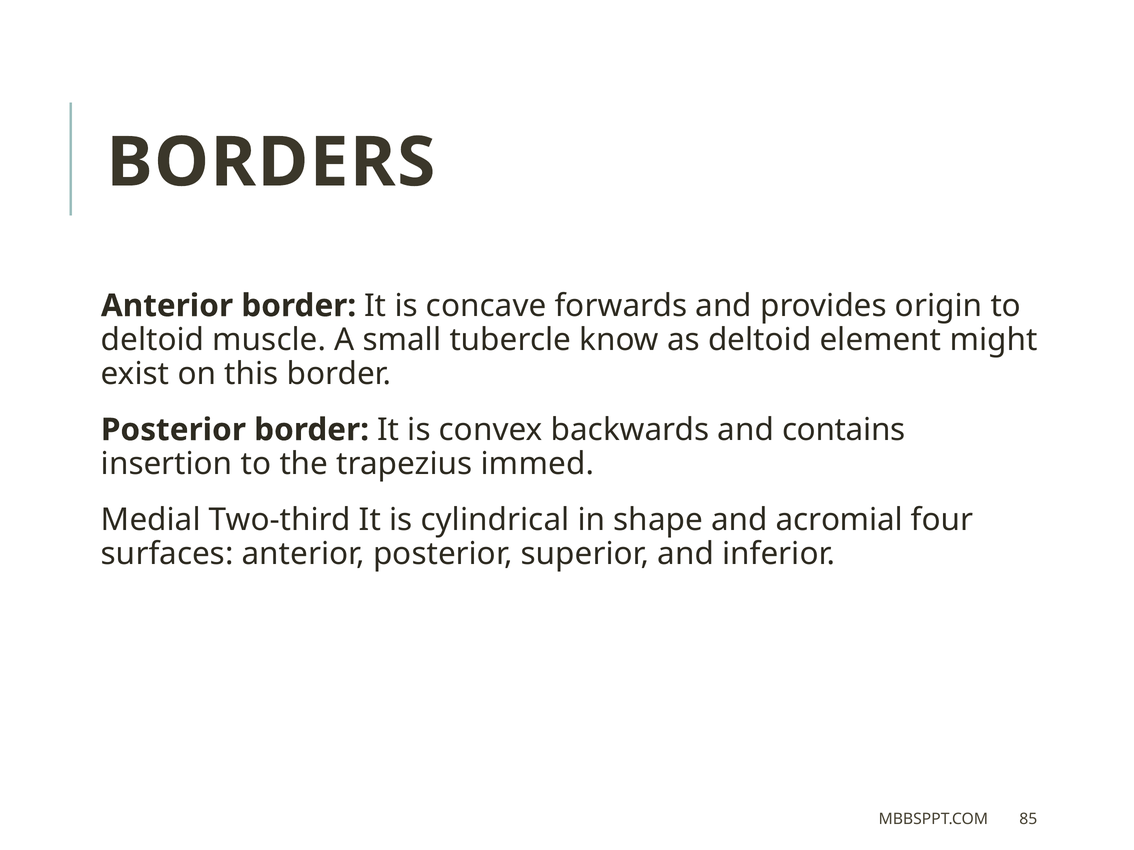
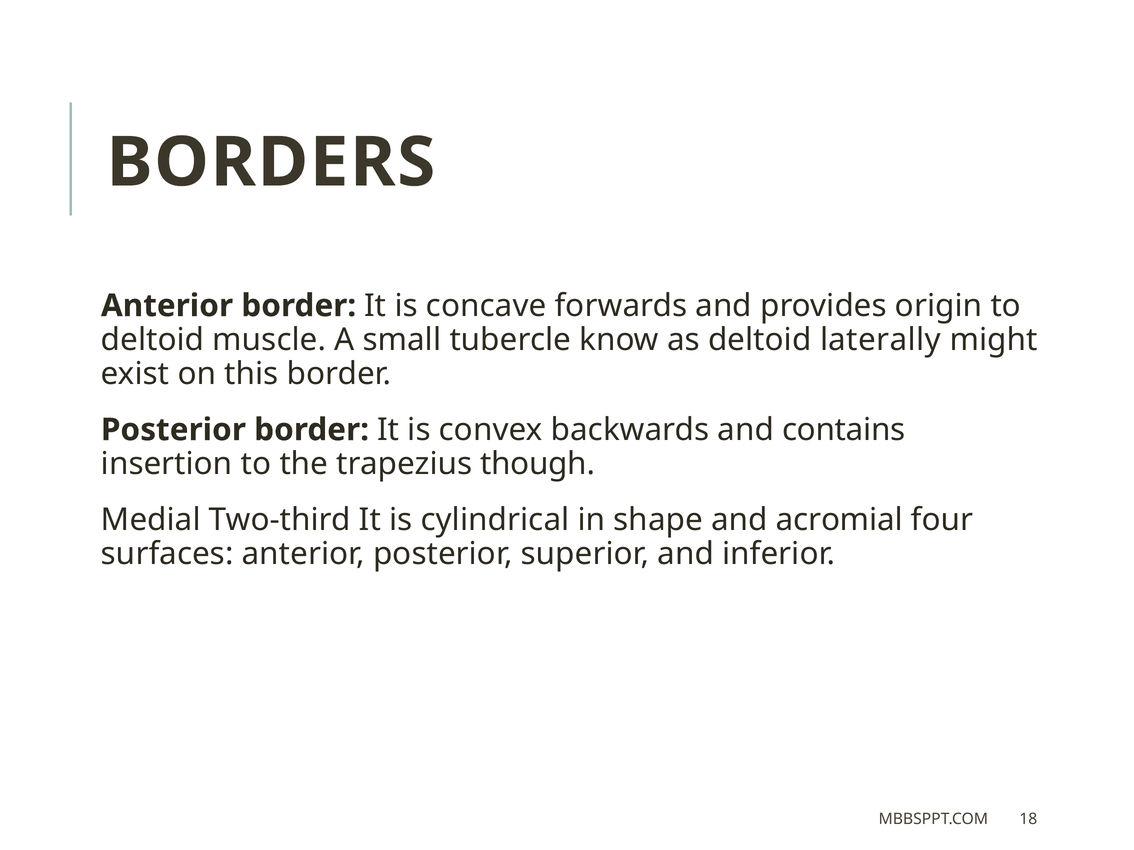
element: element -> laterally (880, 340)
immed: immed -> though (538, 464)
85: 85 -> 18 (1028, 819)
